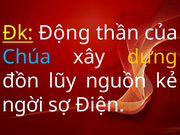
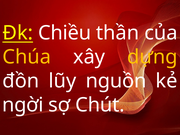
Động: Động -> Chiều (65, 33)
Chúa colour: light blue -> yellow (27, 57)
Điện: Điện -> Chút (100, 105)
